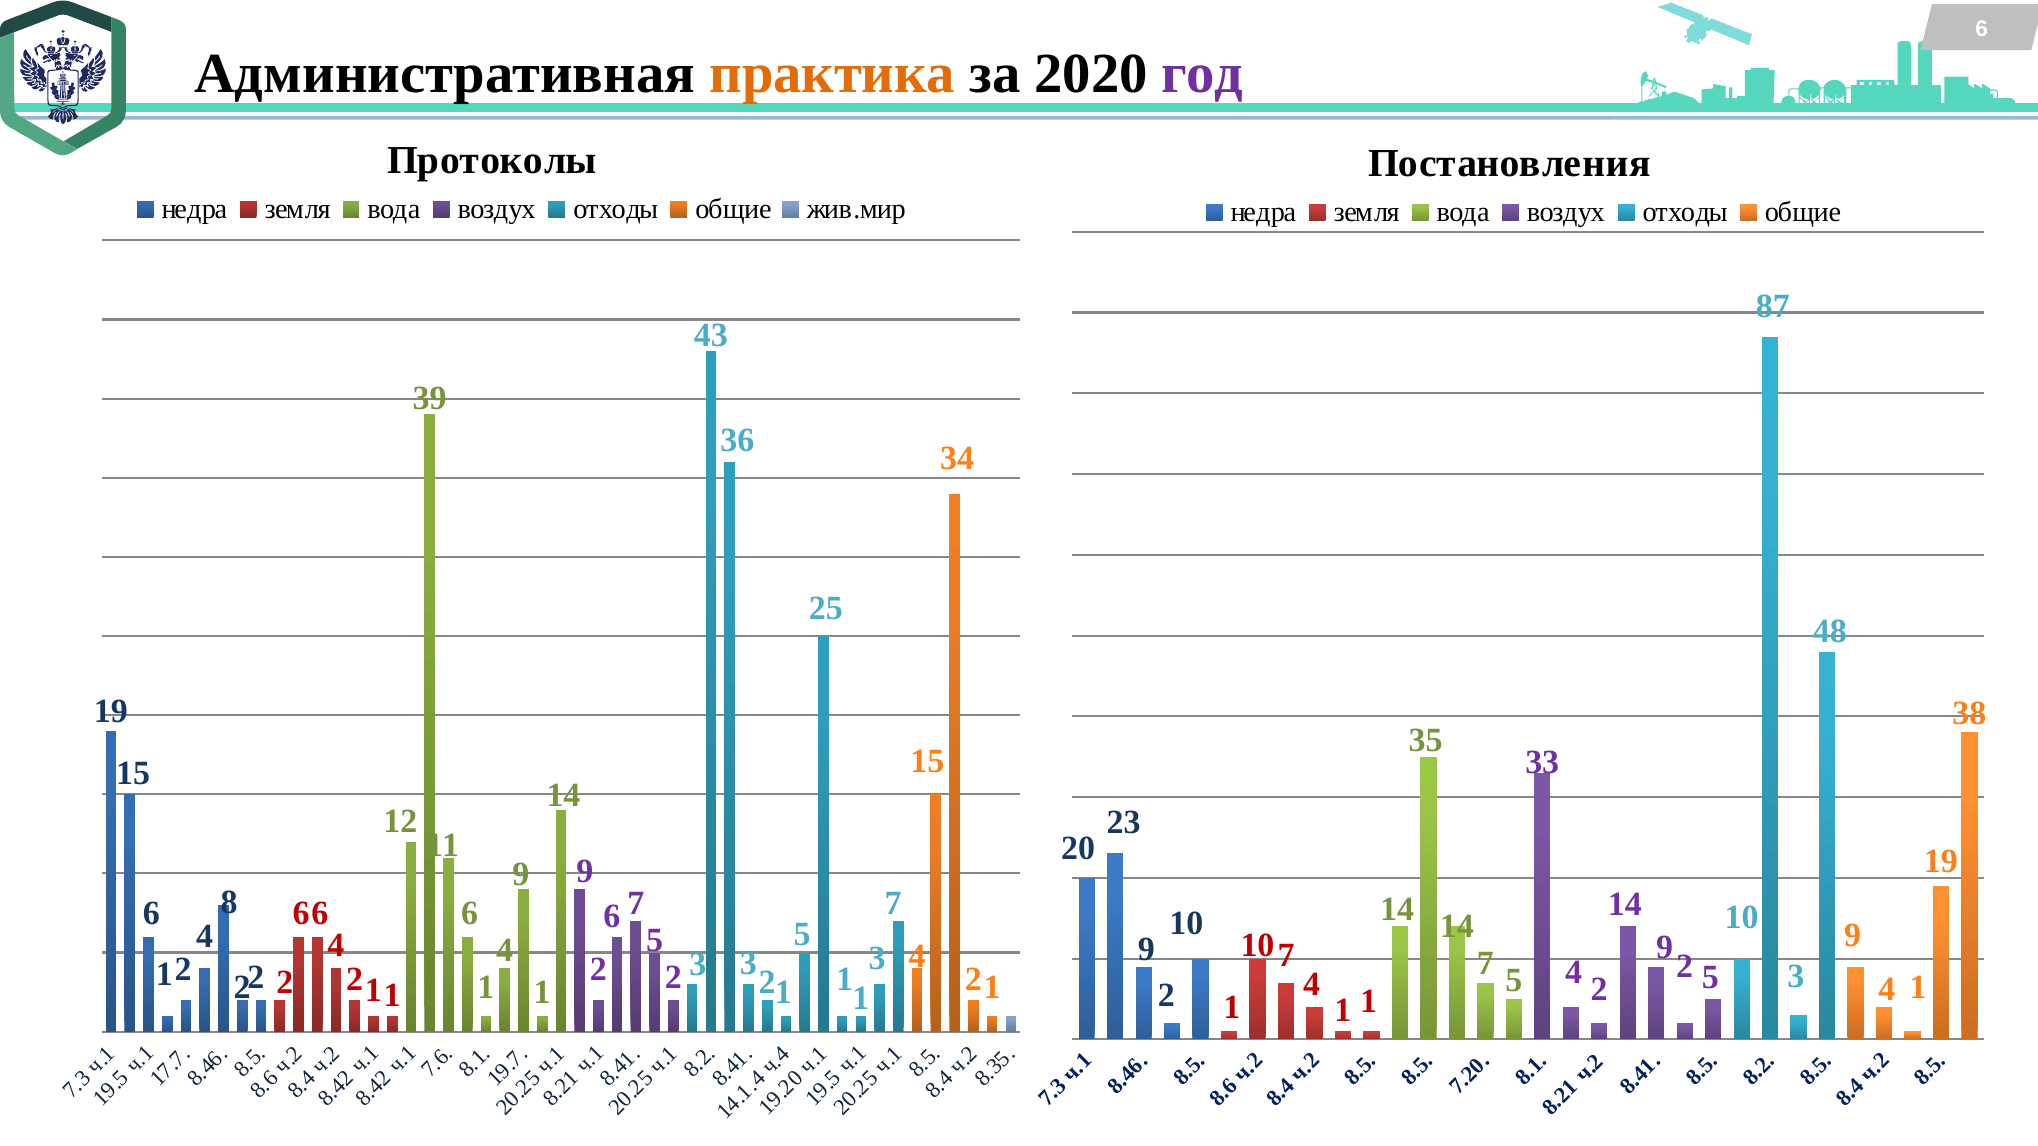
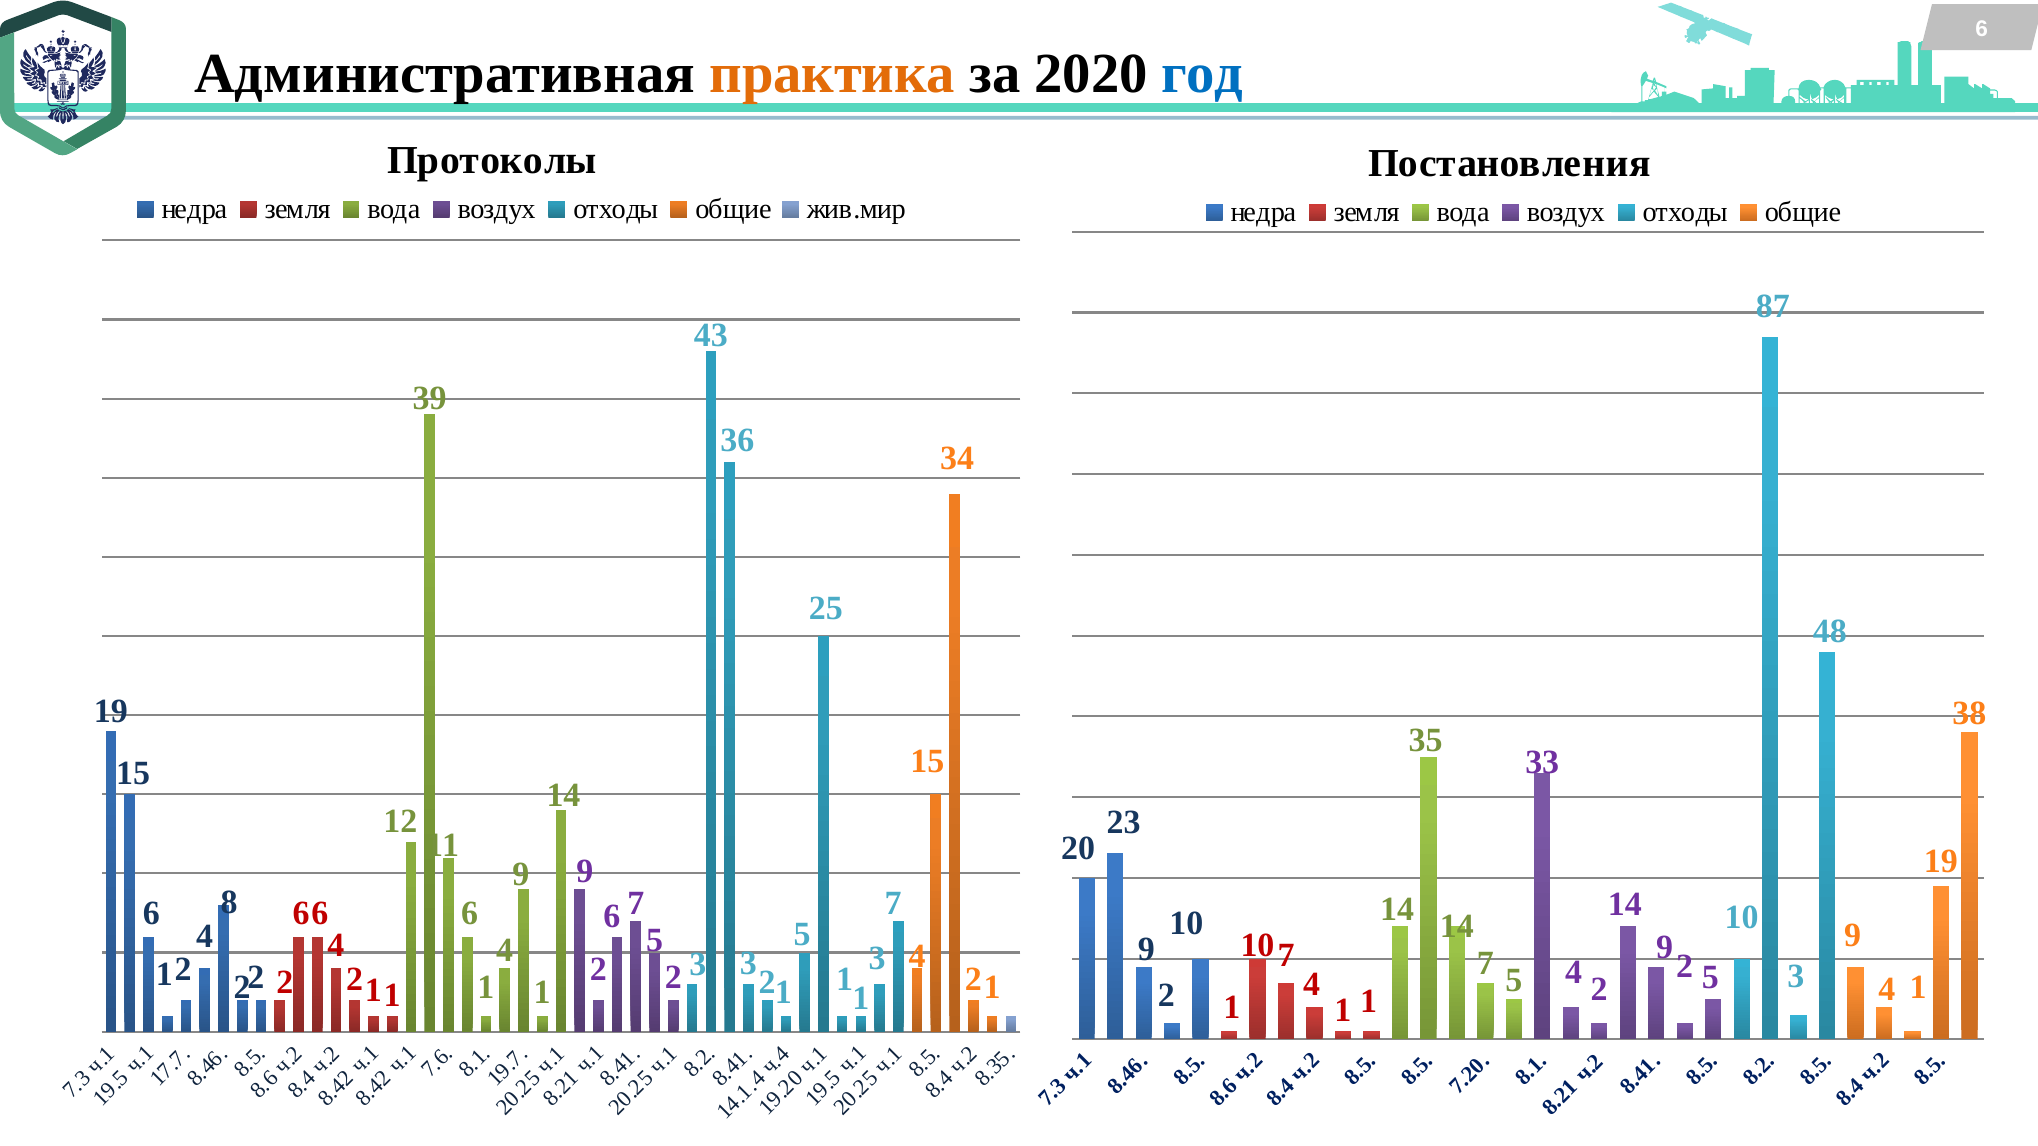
год colour: purple -> blue (1202, 74)
